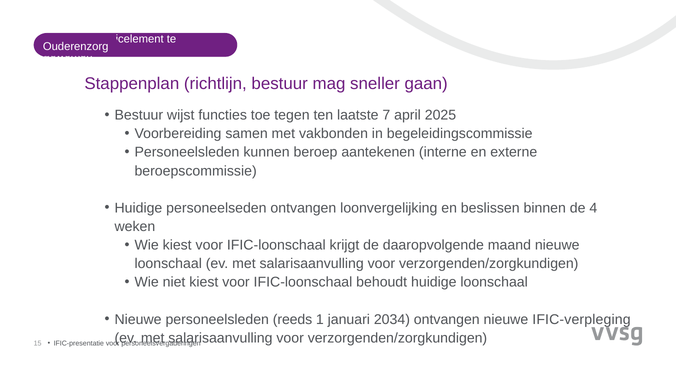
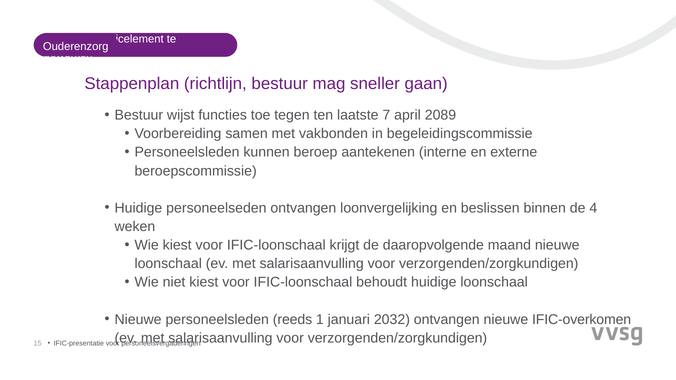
2025: 2025 -> 2089 (440, 115)
2034: 2034 -> 2032 (392, 320)
IFIC-verpleging: IFIC-verpleging -> IFIC-overkomen (582, 320)
